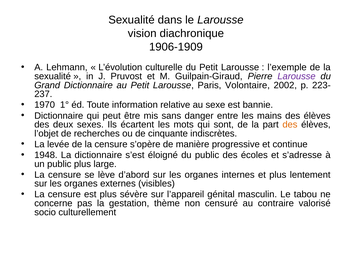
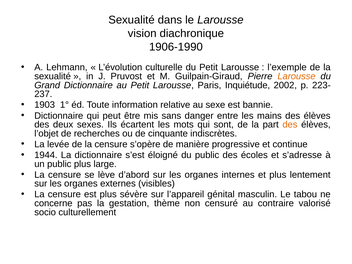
1906-1909: 1906-1909 -> 1906-1990 (176, 47)
Larousse colour: purple -> orange (297, 76)
Volontaire: Volontaire -> Inquiétude (248, 85)
1970: 1970 -> 1903 (45, 105)
1948: 1948 -> 1944 (46, 155)
